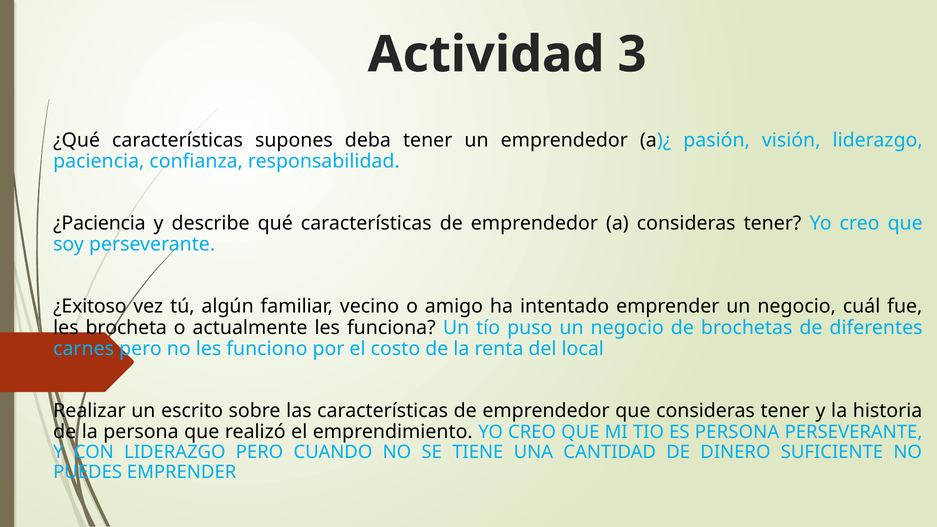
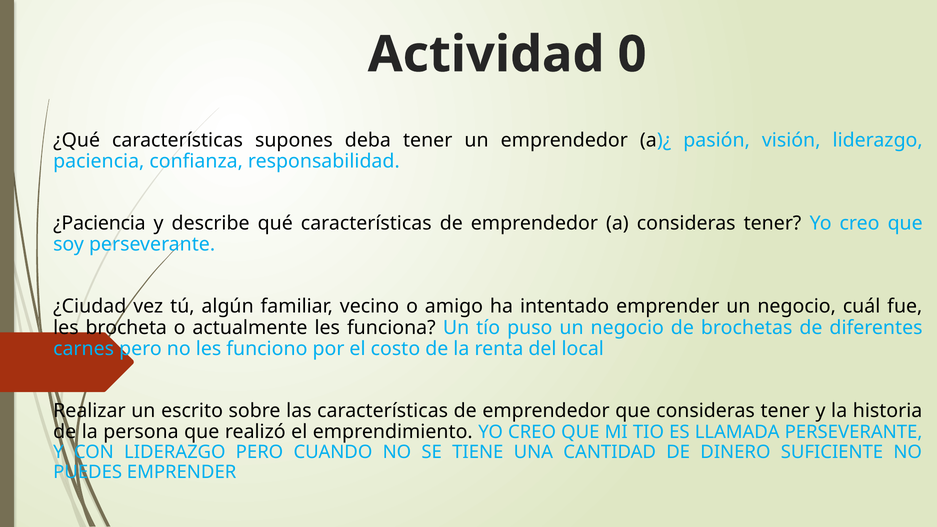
3: 3 -> 0 (632, 55)
¿Exitoso: ¿Exitoso -> ¿Ciudad (90, 307)
ES PERSONA: PERSONA -> LLAMADA (737, 432)
